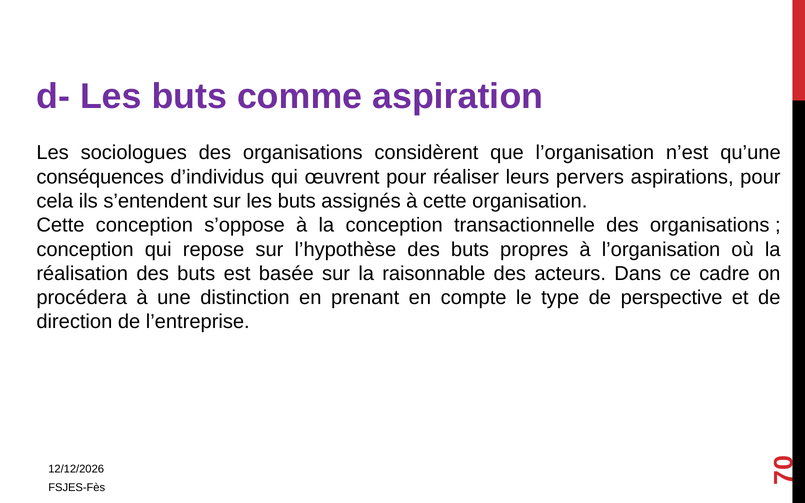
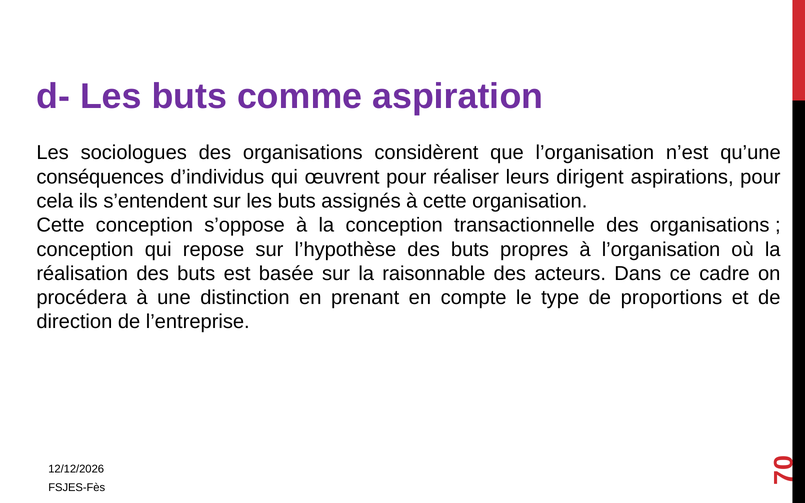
pervers: pervers -> dirigent (590, 177)
perspective: perspective -> proportions (671, 298)
